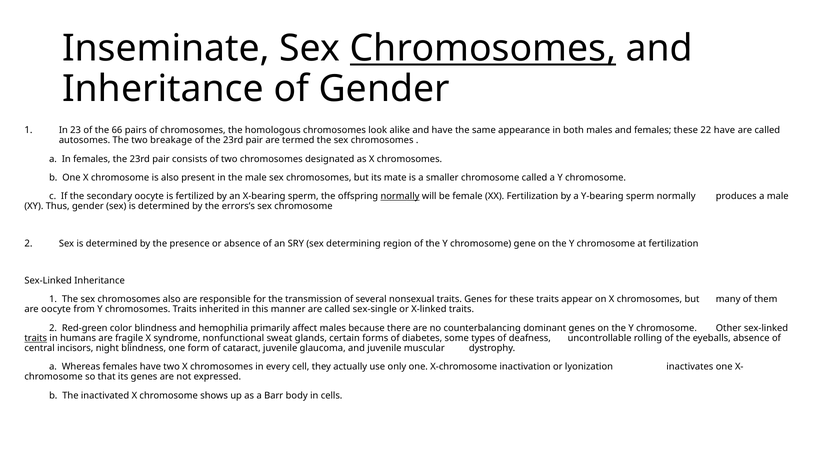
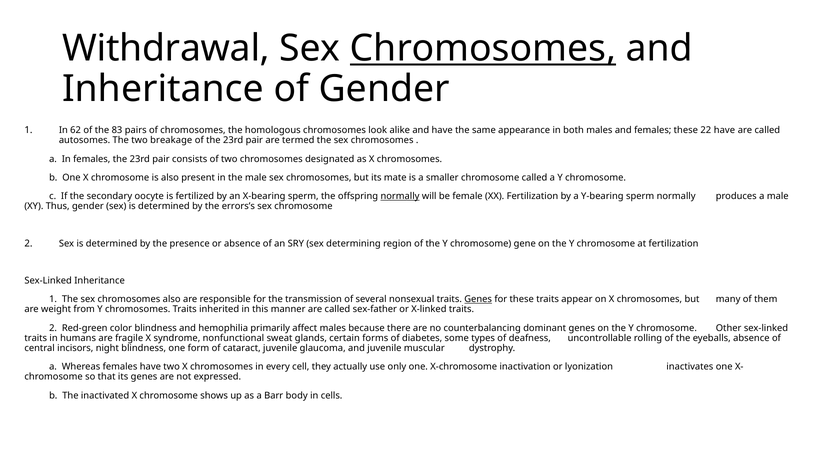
Inseminate: Inseminate -> Withdrawal (166, 48)
23: 23 -> 62 (76, 130)
66: 66 -> 83 (117, 130)
Genes underline: none -> present (478, 299)
are oocyte: oocyte -> weight (56, 309)
sex-single: sex-single -> sex-father (375, 309)
traits underline: present -> none (36, 338)
